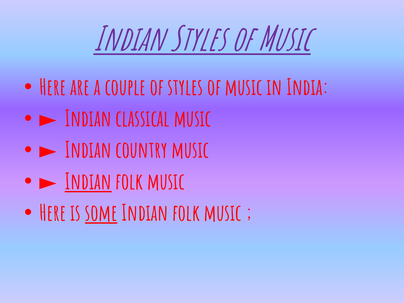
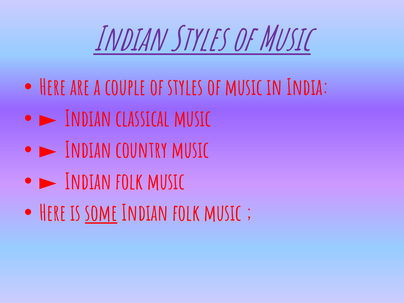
Indian underline: present -> none (88, 182)
